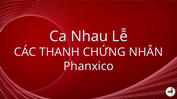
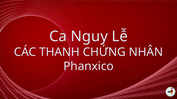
Nhau: Nhau -> Nguy (89, 37)
